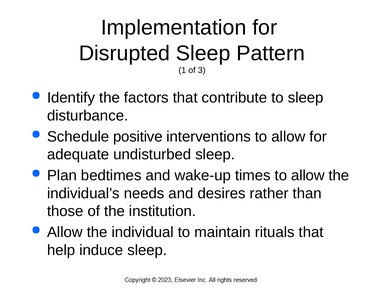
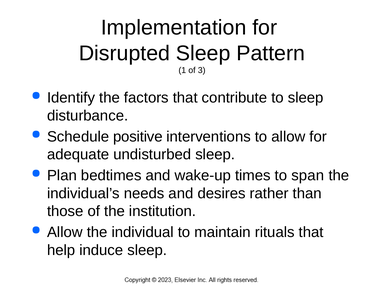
times to allow: allow -> span (308, 175)
